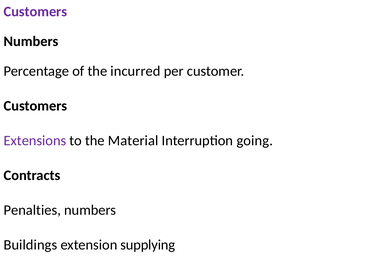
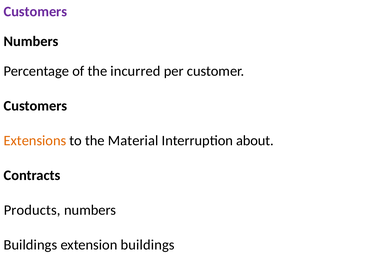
Extensions colour: purple -> orange (35, 141)
going: going -> about (255, 141)
Penalties: Penalties -> Products (32, 210)
extension supplying: supplying -> buildings (148, 245)
